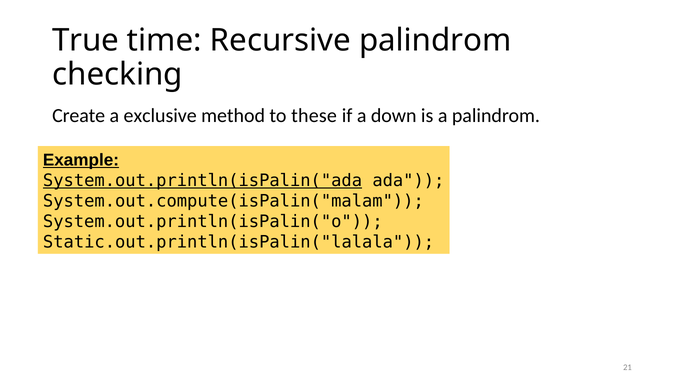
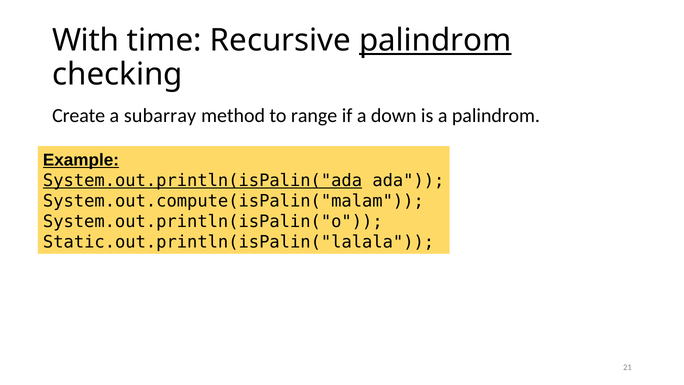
True: True -> With (86, 41)
palindrom underline: none -> present (435, 41)
exclusive: exclusive -> subarray (160, 116)
these: these -> range (314, 116)
